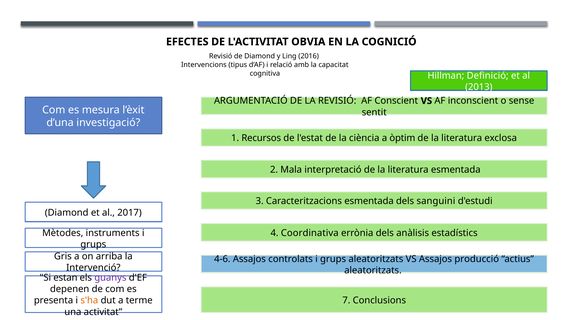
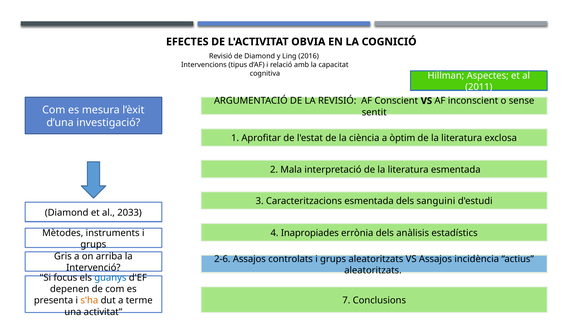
Definició: Definició -> Aspectes (488, 76)
2013: 2013 -> 2011 (479, 87)
Recursos: Recursos -> Aprofitar (261, 138)
2017: 2017 -> 2033 (130, 212)
Coordinativa: Coordinativa -> Inapropiades (310, 233)
4-6: 4-6 -> 2-6 (222, 258)
producció: producció -> incidència (477, 258)
estan: estan -> focus (65, 277)
guanys colour: purple -> blue (110, 277)
